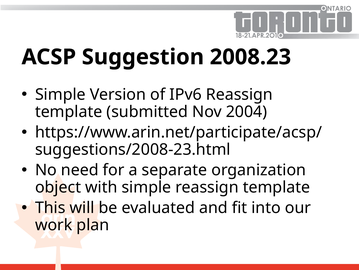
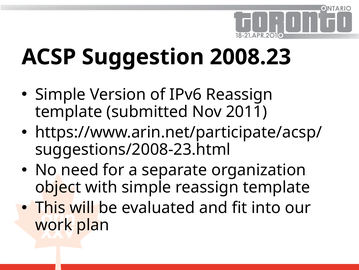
2004: 2004 -> 2011 (247, 112)
